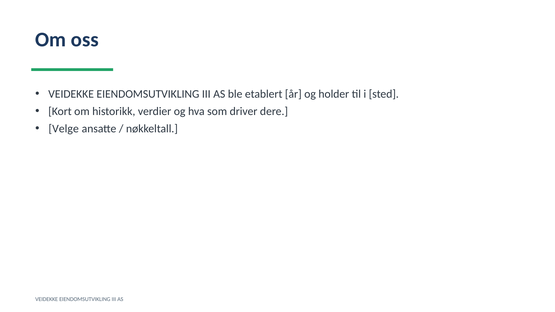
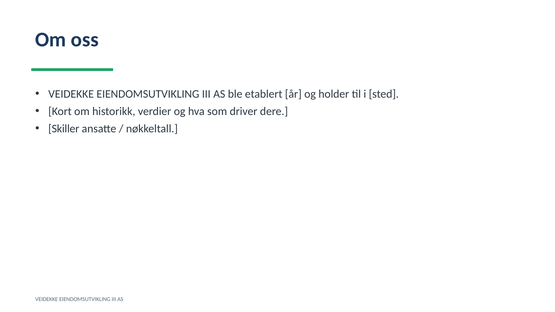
Velge: Velge -> Skiller (64, 129)
